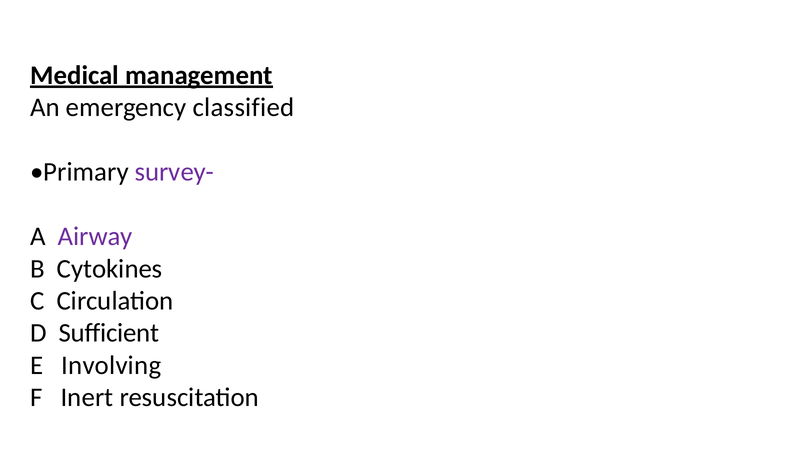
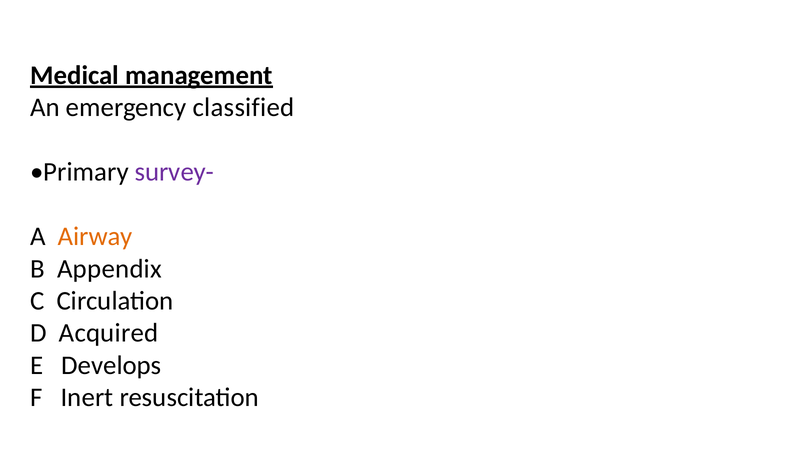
Airway colour: purple -> orange (95, 236)
Cytokines: Cytokines -> Appendix (109, 269)
Sufficient: Sufficient -> Acquired (109, 333)
Involving: Involving -> Develops (111, 365)
